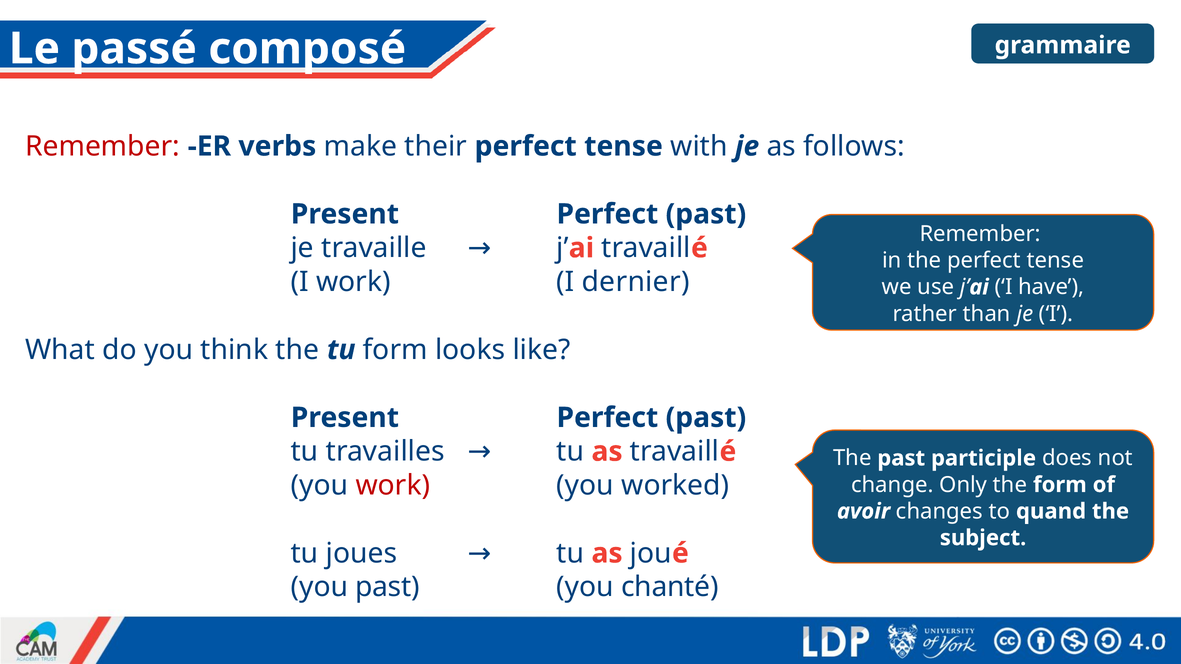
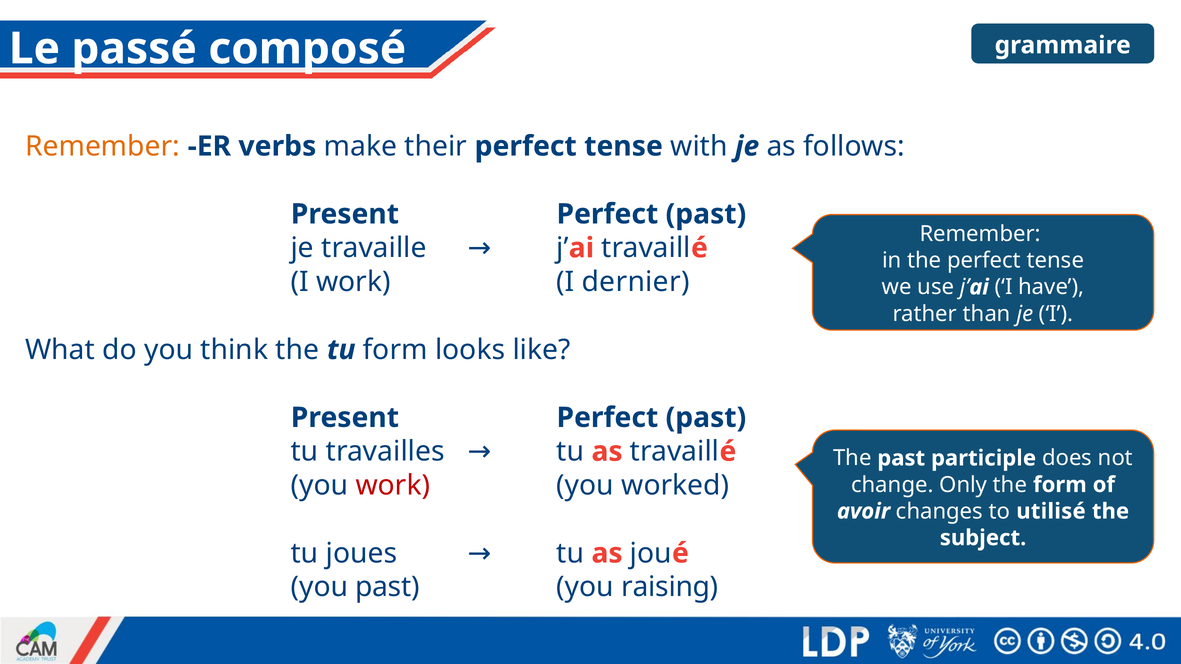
Remember colour: red -> orange (103, 146)
quand: quand -> utilisé (1051, 512)
chanté: chanté -> raising (670, 587)
